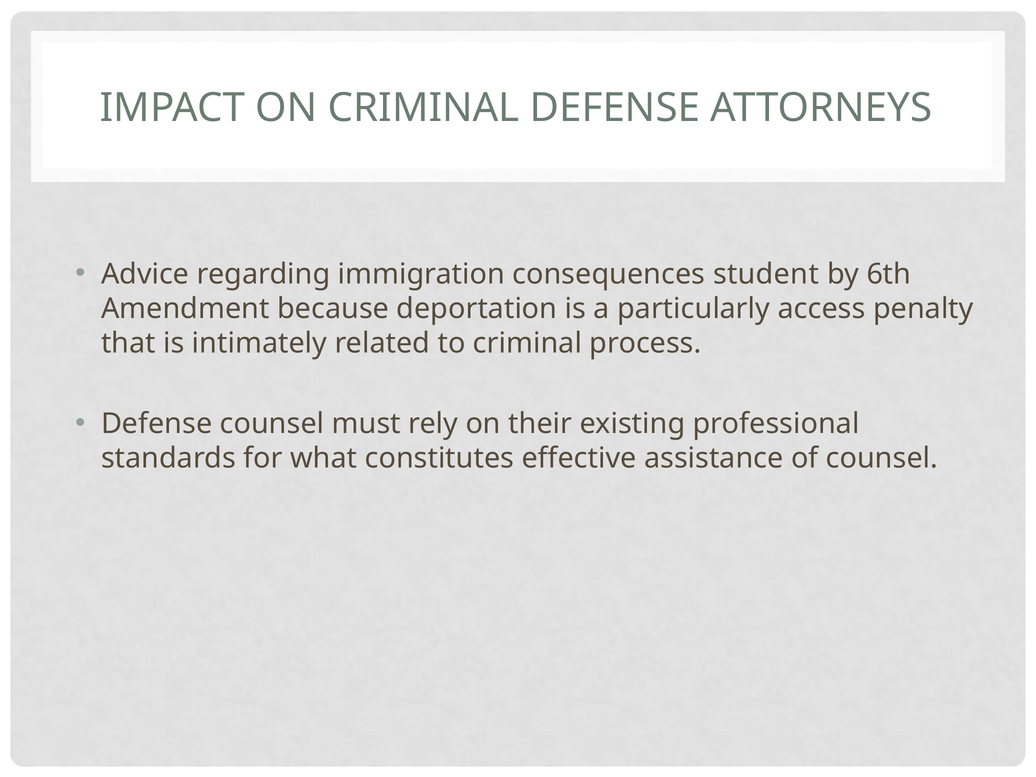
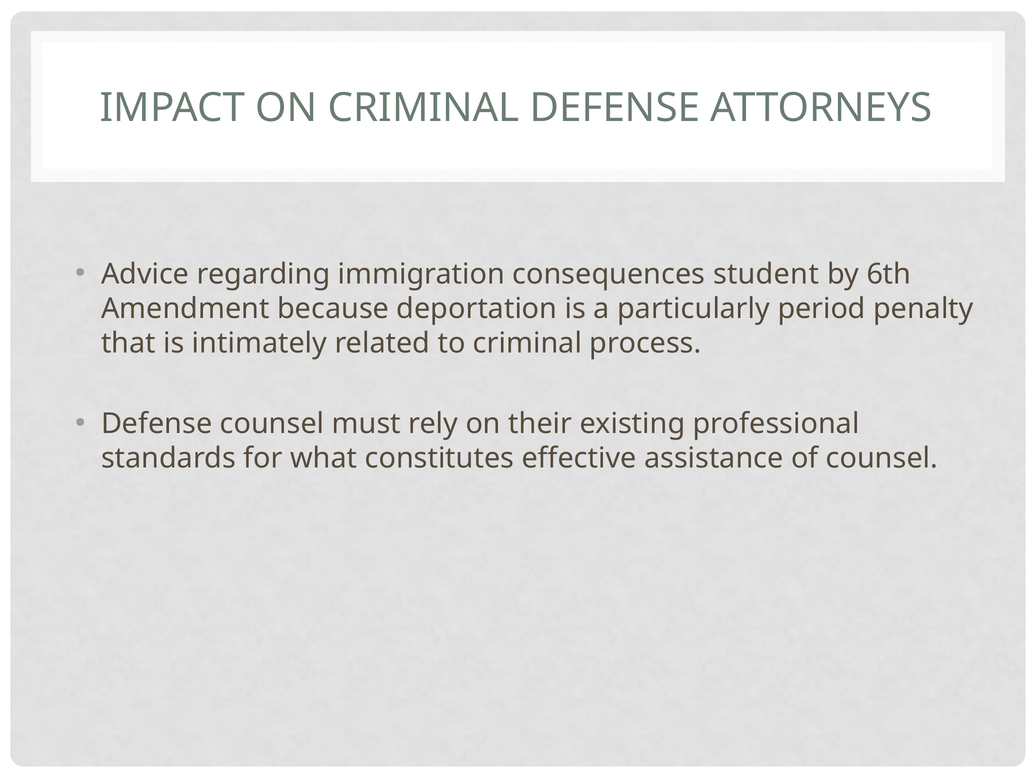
access: access -> period (822, 309)
